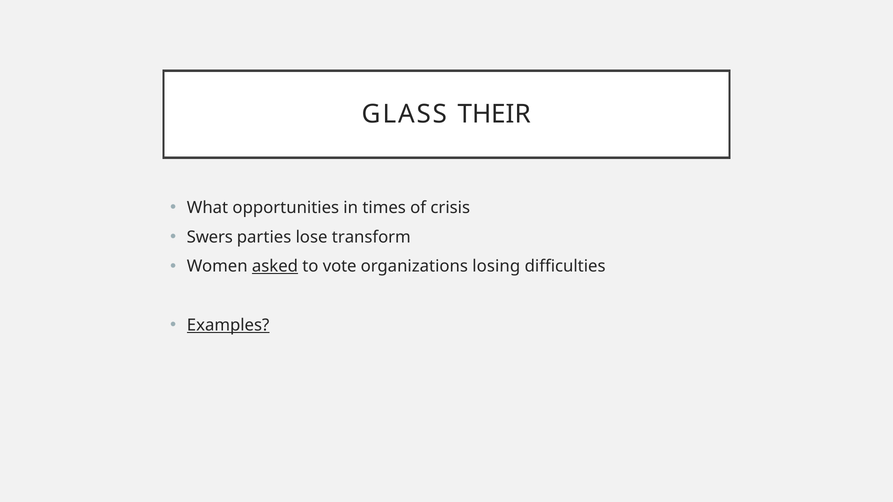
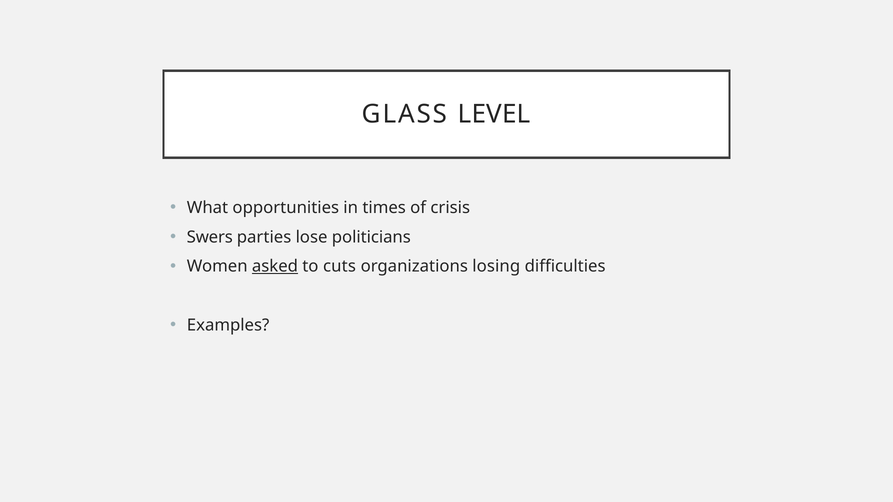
THEIR: THEIR -> LEVEL (494, 114)
transform: transform -> politicians (371, 237)
vote: vote -> cuts (340, 267)
Examples underline: present -> none (228, 325)
